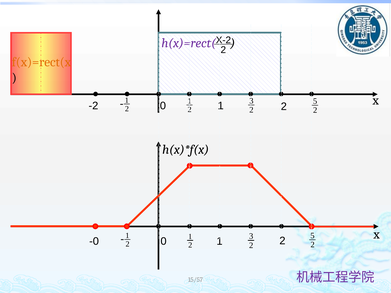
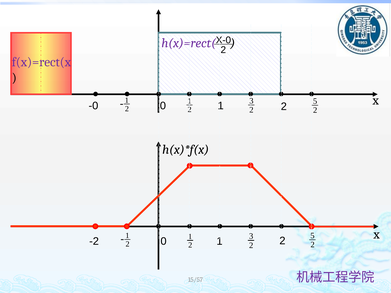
X-2: X-2 -> X-0 (223, 40)
f(x)=rect(x colour: orange -> purple (41, 62)
-2: -2 -> -0 (93, 106)
-0: -0 -> -2 (94, 241)
